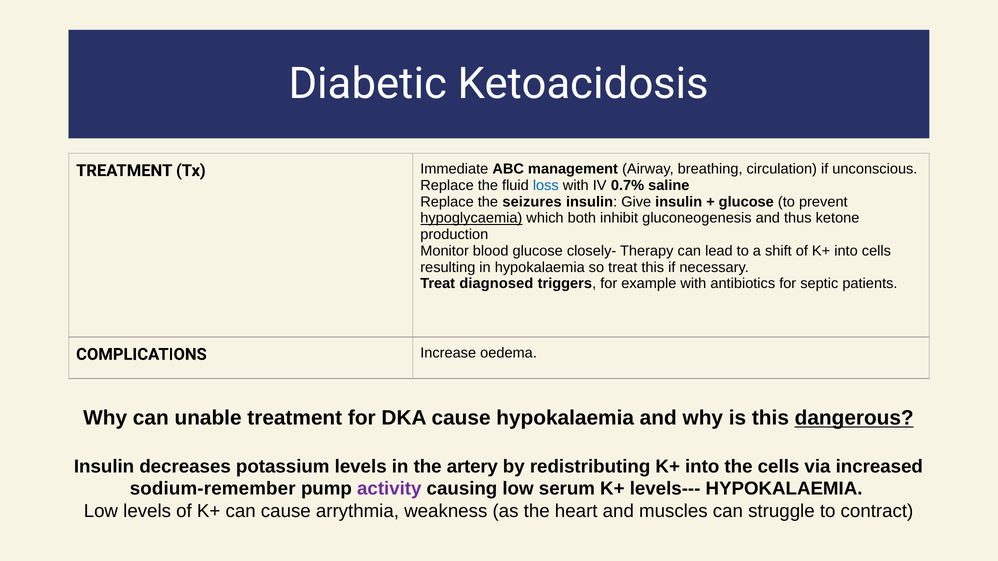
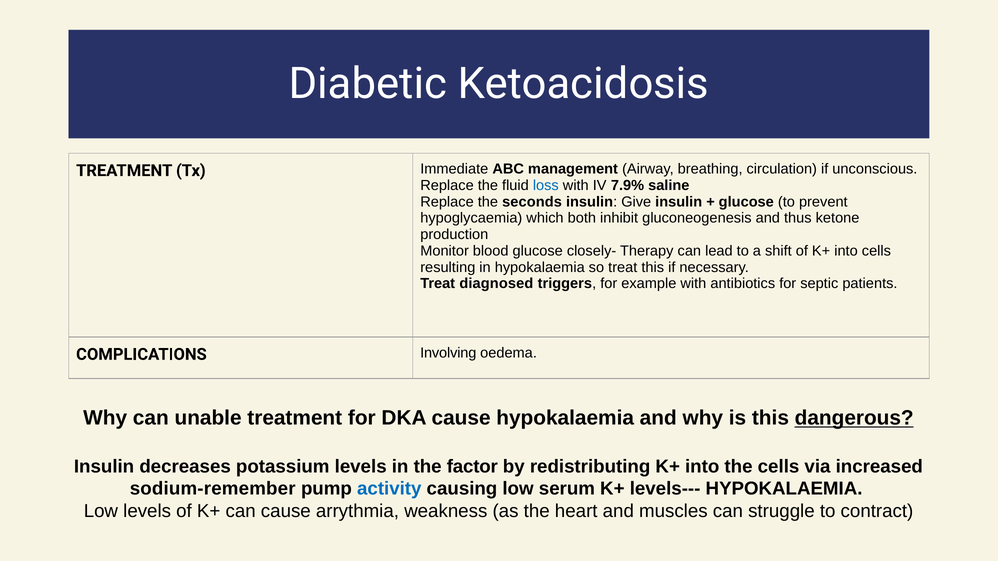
0.7%: 0.7% -> 7.9% (628, 186)
seizures: seizures -> seconds (532, 202)
hypoglycaemia underline: present -> none (471, 218)
Increase: Increase -> Involving (448, 353)
artery: artery -> factor (472, 467)
activity colour: purple -> blue (389, 489)
